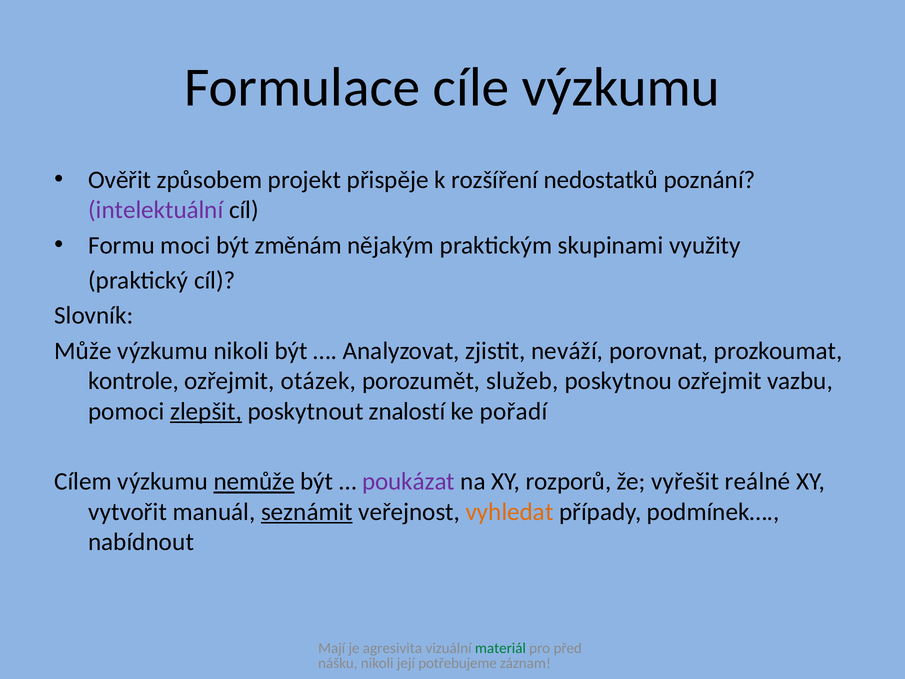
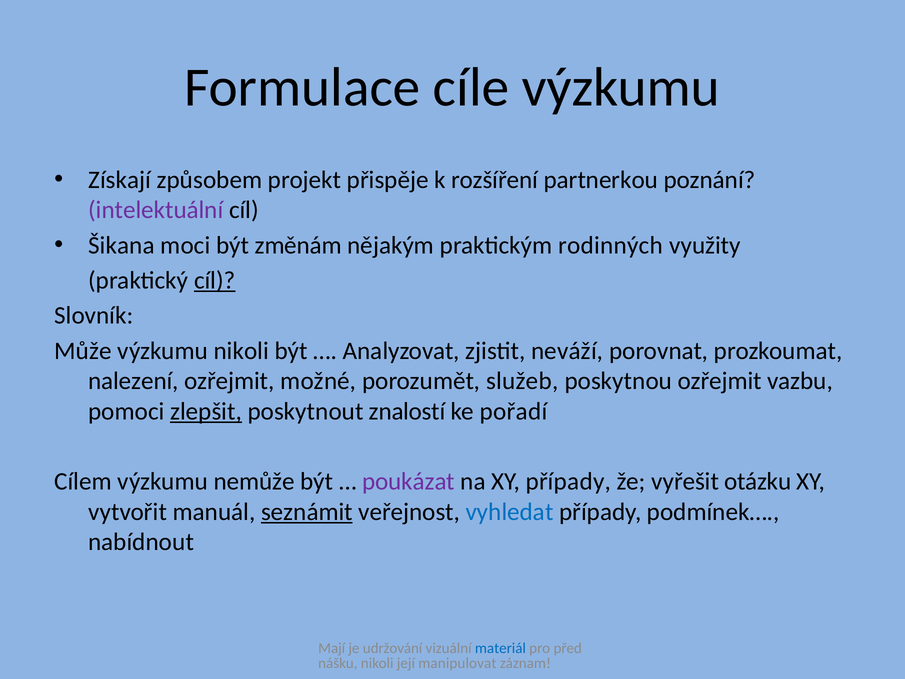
Ověřit: Ověřit -> Získají (120, 180)
nedostatků: nedostatků -> partnerkou (601, 180)
Formu: Formu -> Šikana (122, 245)
skupinami: skupinami -> rodinných (611, 245)
cíl underline: none -> present (215, 280)
kontrole: kontrole -> nalezení (133, 381)
otázek: otázek -> možné (318, 381)
nemůže underline: present -> none (254, 482)
XY rozporů: rozporů -> případy (568, 482)
reálné: reálné -> otázku (758, 482)
vyhledat colour: orange -> blue (510, 512)
agresivita: agresivita -> udržování (393, 648)
materiál colour: green -> blue (500, 648)
potřebujeme: potřebujeme -> manipulovat (457, 663)
